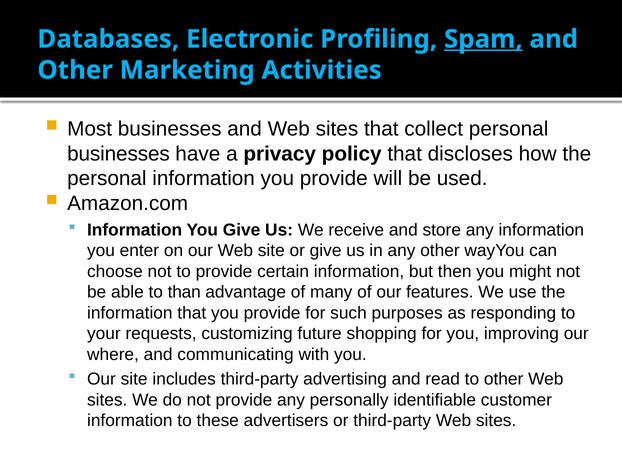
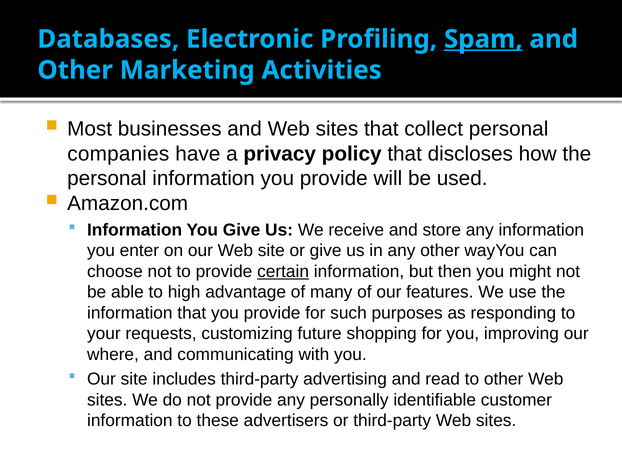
businesses: businesses -> companies (118, 154)
certain underline: none -> present (283, 272)
than: than -> high (184, 293)
